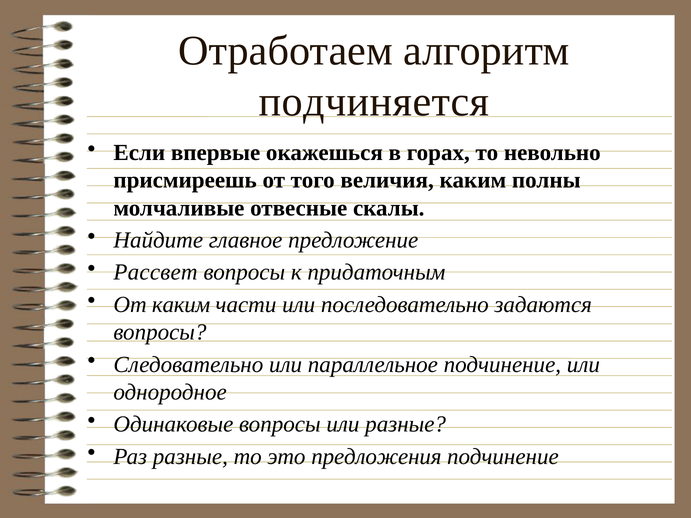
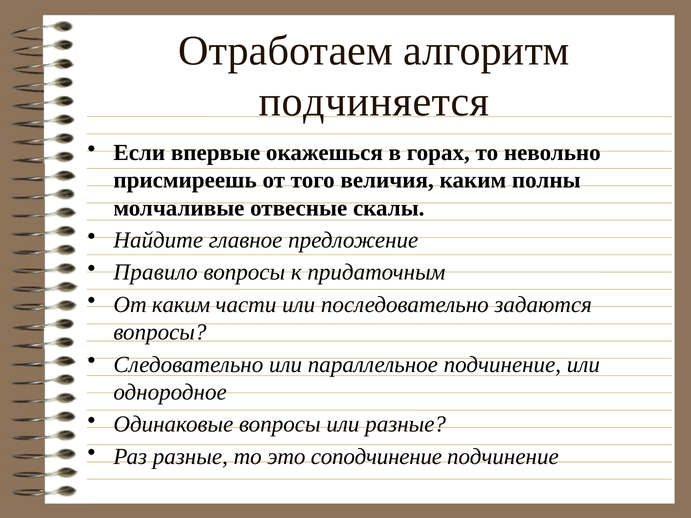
Рассвет: Рассвет -> Правило (156, 273)
предложения: предложения -> соподчинение (376, 457)
